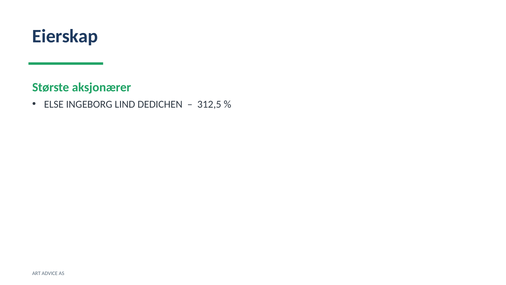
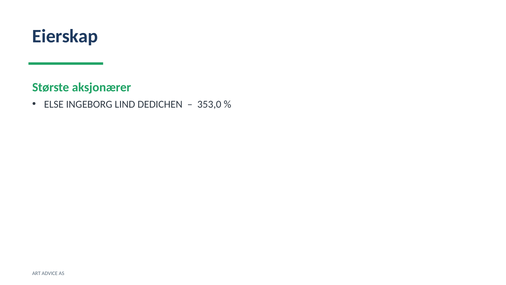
312,5: 312,5 -> 353,0 (209, 104)
